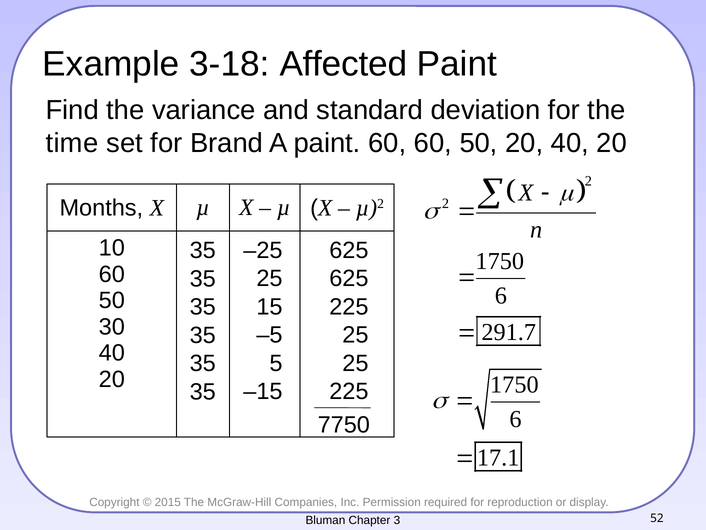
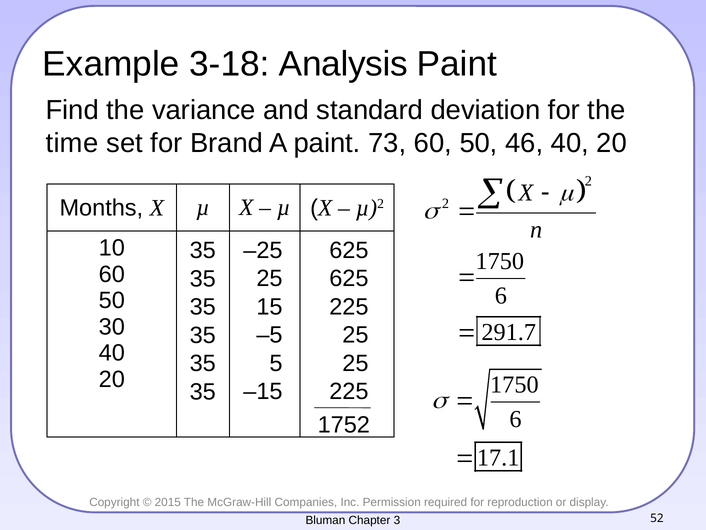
Affected: Affected -> Analysis (343, 64)
paint 60: 60 -> 73 (387, 143)
50 20: 20 -> 46 (524, 143)
7750: 7750 -> 1752 (344, 425)
